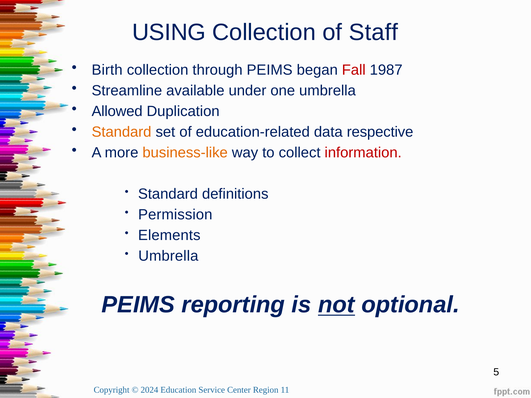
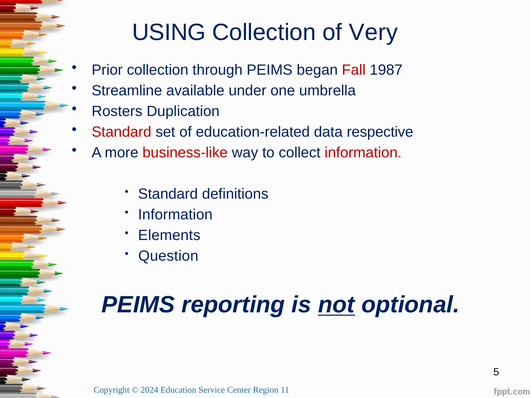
Staff: Staff -> Very (373, 32)
Birth: Birth -> Prior (107, 70)
Allowed: Allowed -> Rosters (117, 111)
Standard colour: orange -> red (122, 132)
business-like colour: orange -> red (185, 153)
Permission: Permission -> Information (175, 215)
Umbrella: Umbrella -> Question (168, 256)
